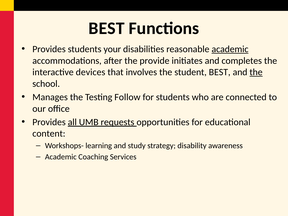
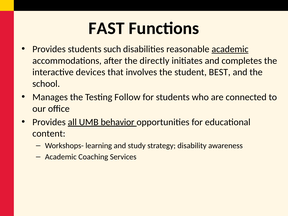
BEST: BEST -> FAST (107, 28)
your: your -> such (112, 49)
provide: provide -> directly (154, 61)
the underline: present -> none (256, 72)
requests: requests -> behavior (118, 122)
